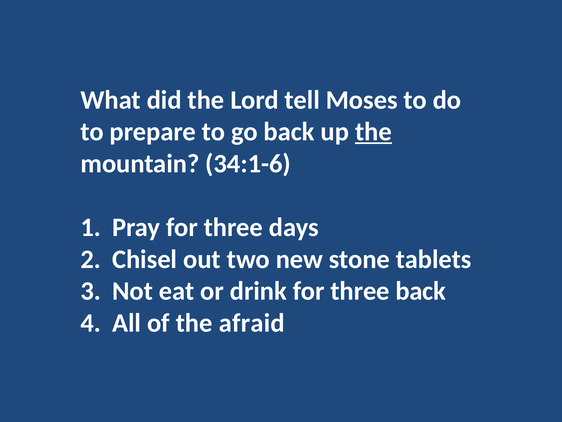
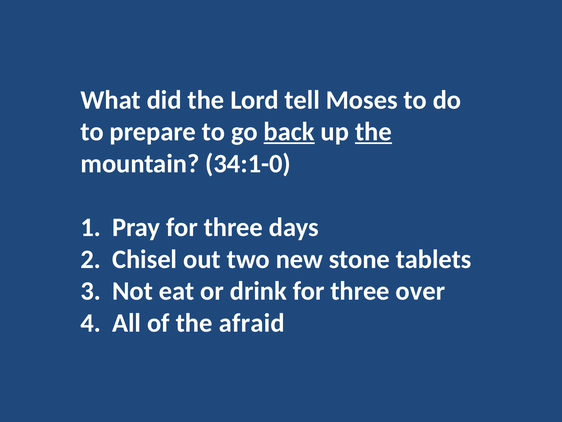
back underline: none -> present (289, 132)
34:1-6: 34:1-6 -> 34:1-0 (248, 163)
three back: back -> over (420, 291)
